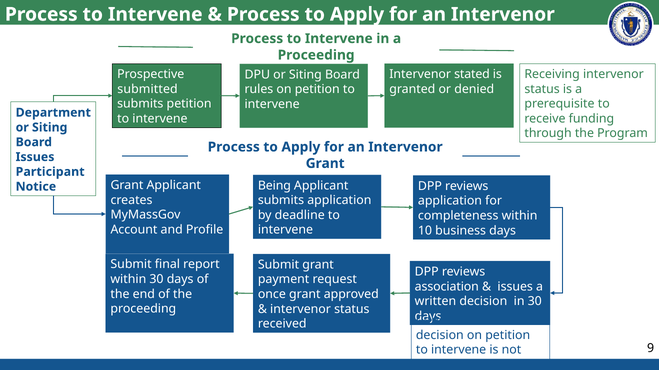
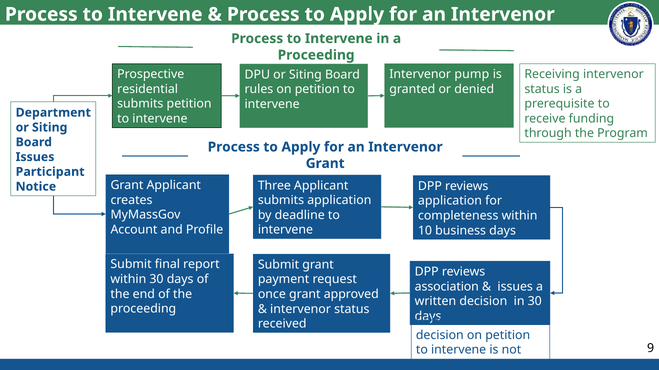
stated: stated -> pump (472, 74)
submitted: submitted -> residential (148, 89)
Being: Being -> Three (274, 186)
